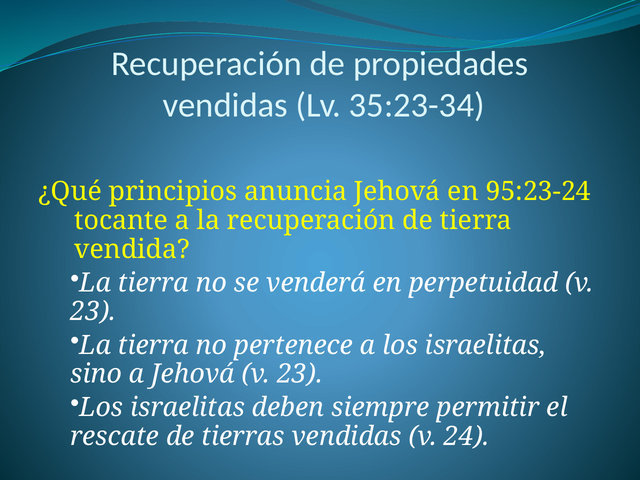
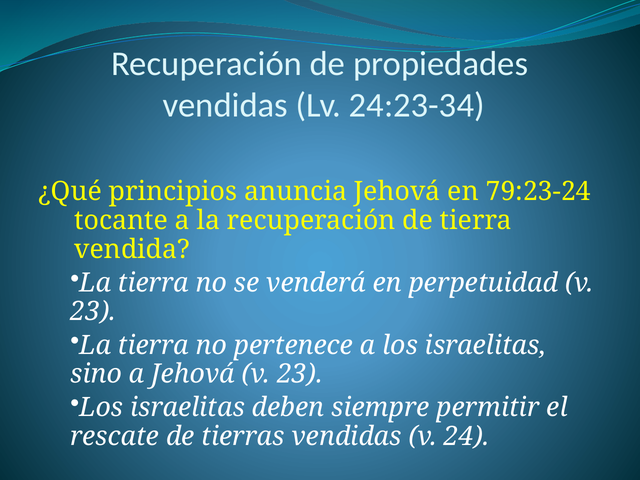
35:23-34: 35:23-34 -> 24:23-34 (417, 105)
95:23-24: 95:23-24 -> 79:23-24 (538, 192)
